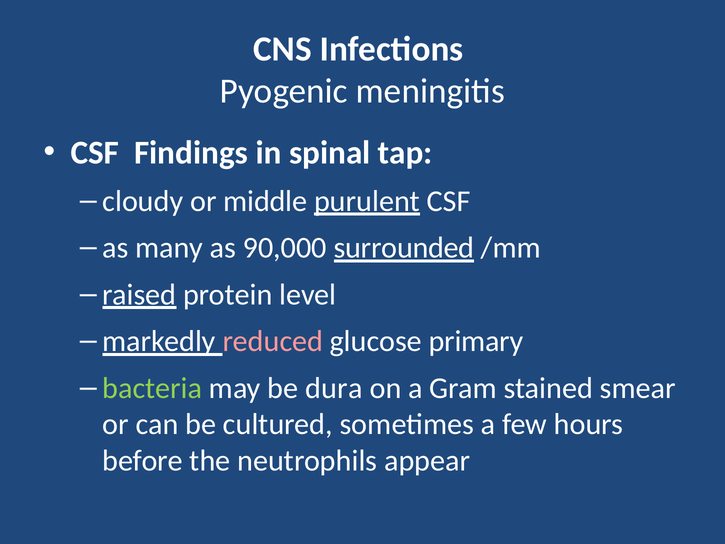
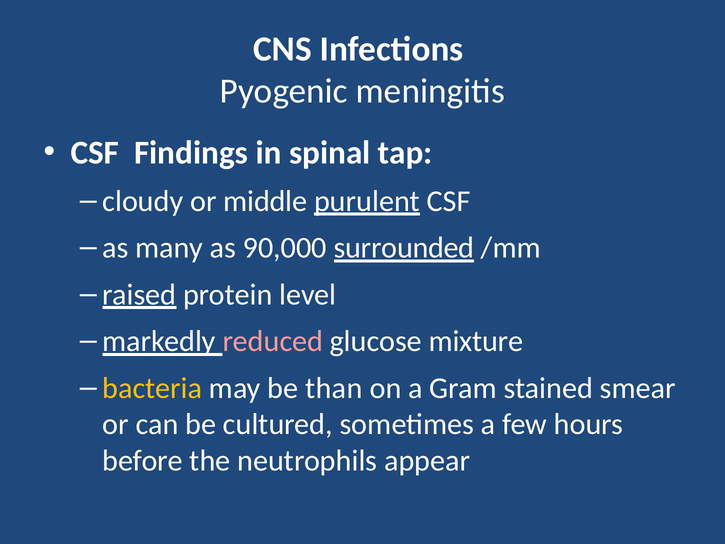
primary: primary -> mixture (476, 341)
bacteria colour: light green -> yellow (152, 388)
dura: dura -> than (334, 388)
